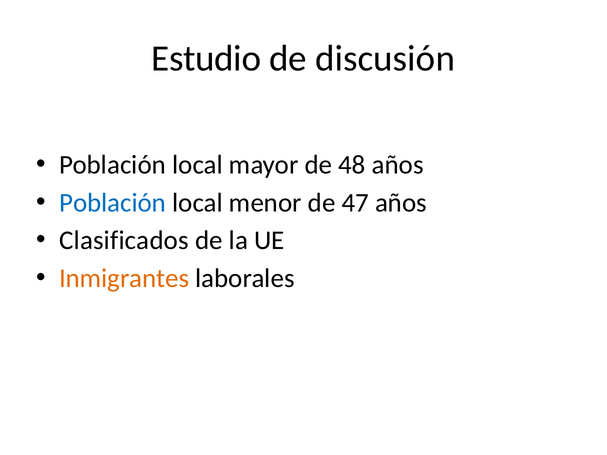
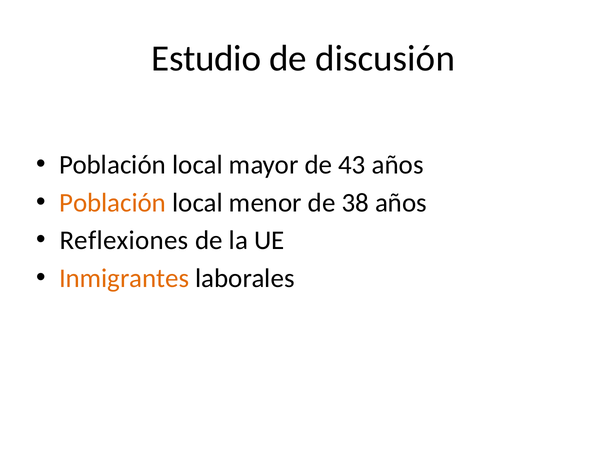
48: 48 -> 43 (352, 165)
Población colour: blue -> orange (113, 203)
47: 47 -> 38 (355, 203)
Clasificados: Clasificados -> Reflexiones (124, 241)
